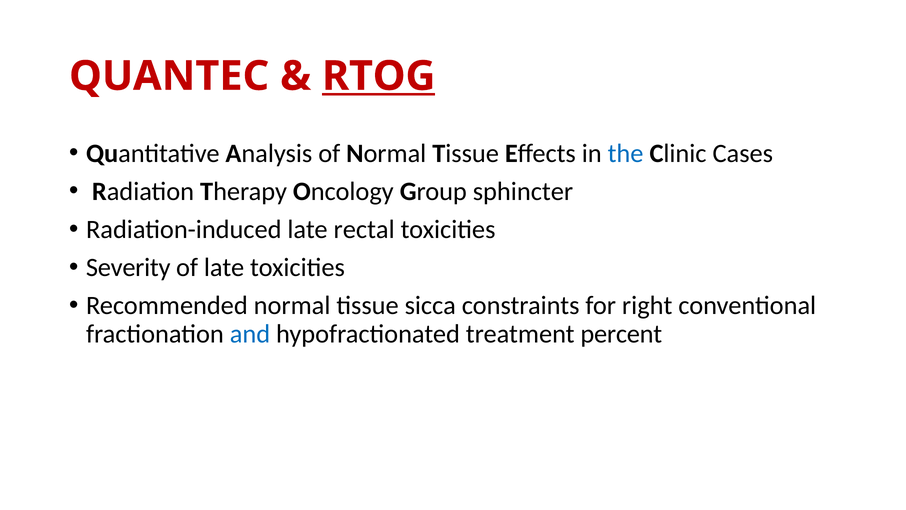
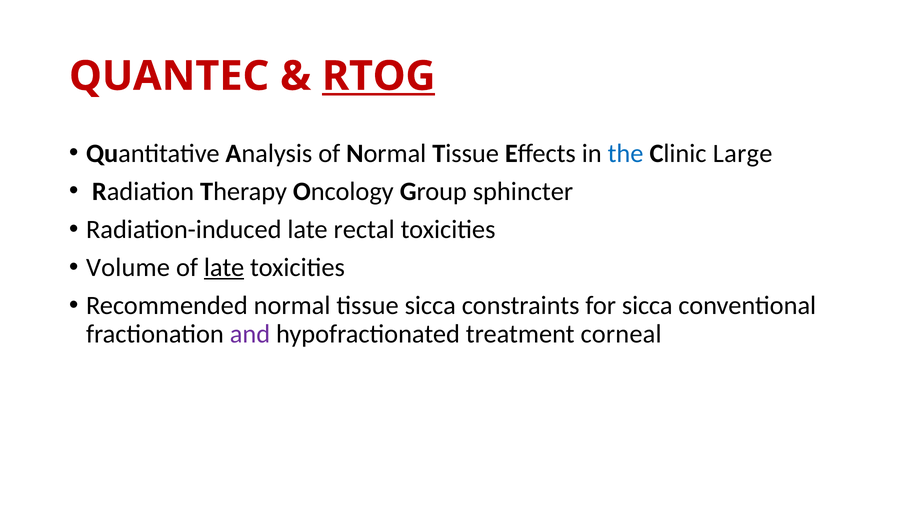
Cases: Cases -> Large (743, 153)
Severity: Severity -> Volume (128, 267)
late underline: none -> present (224, 267)
for right: right -> sicca (647, 305)
and colour: blue -> purple (250, 334)
percent: percent -> corneal (621, 334)
